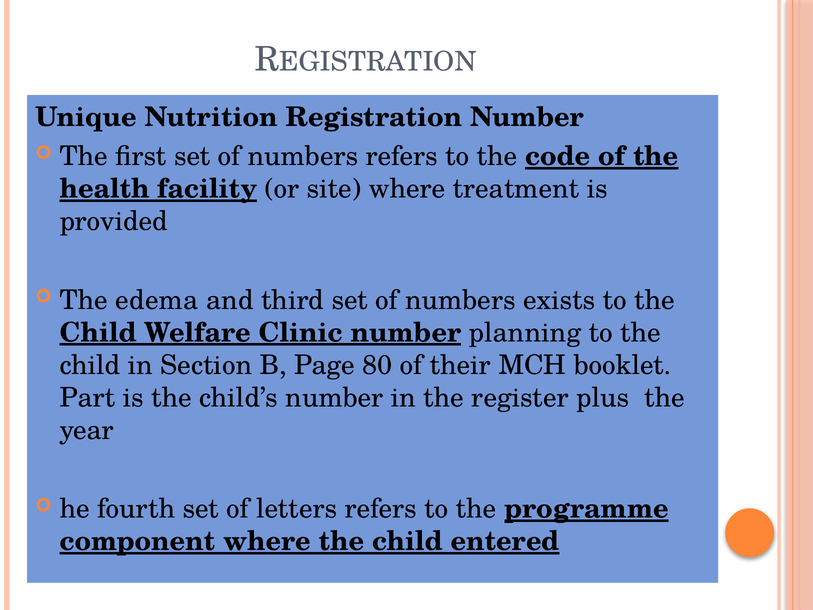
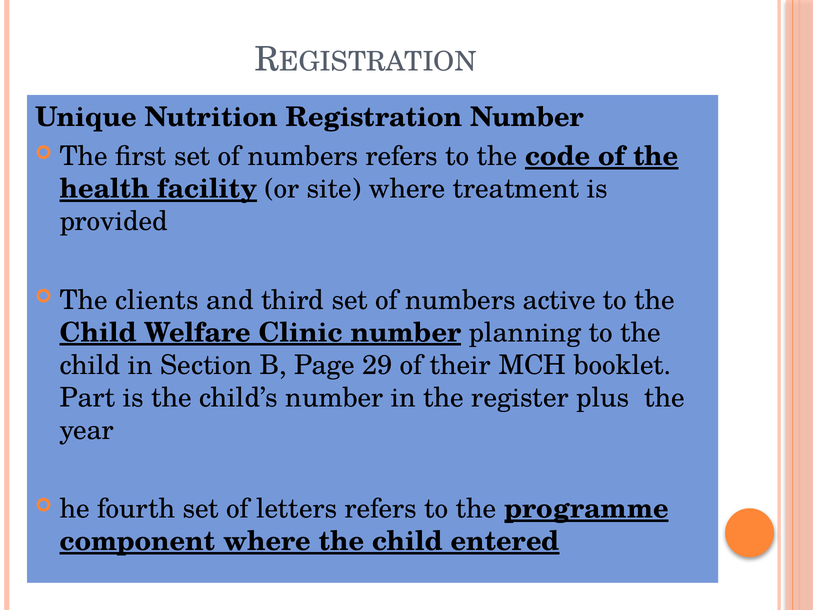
edema: edema -> clients (157, 300)
exists: exists -> active (559, 300)
80: 80 -> 29 (377, 365)
